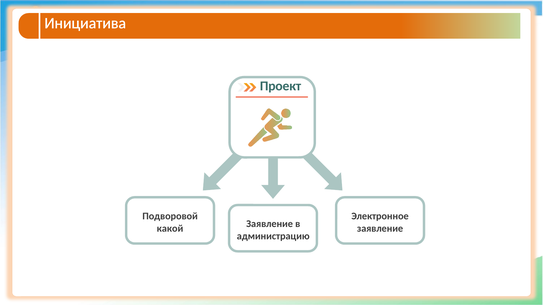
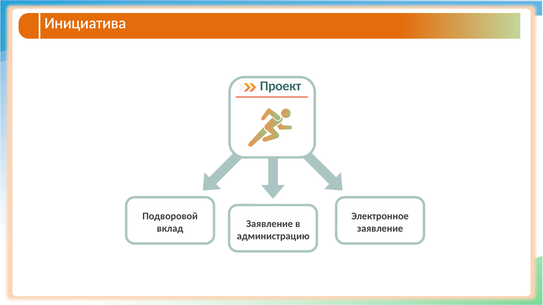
какой: какой -> вклад (170, 229)
